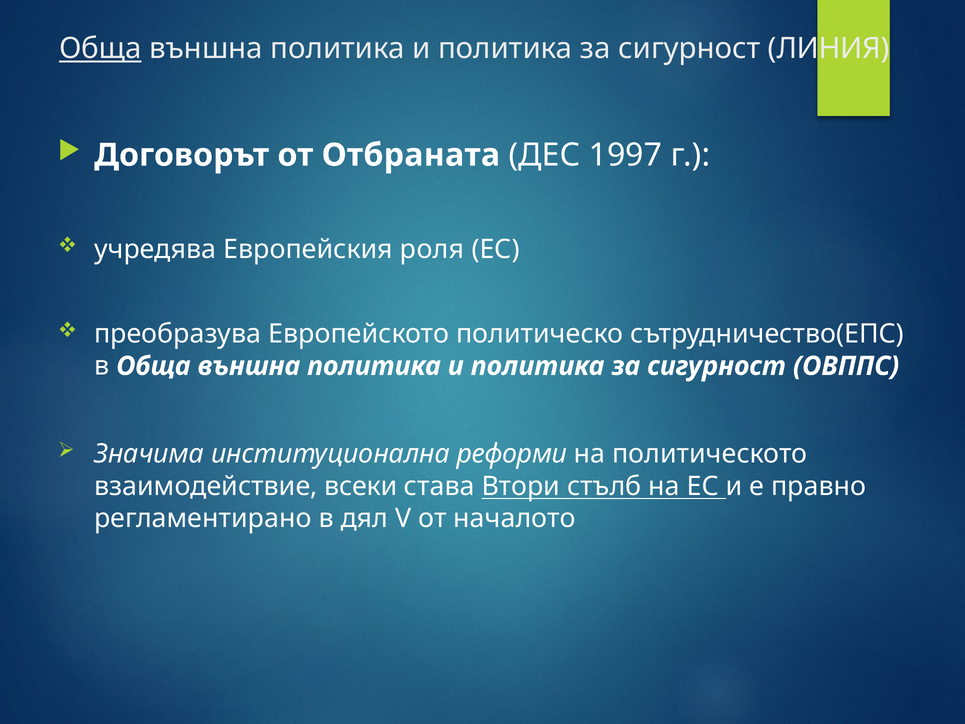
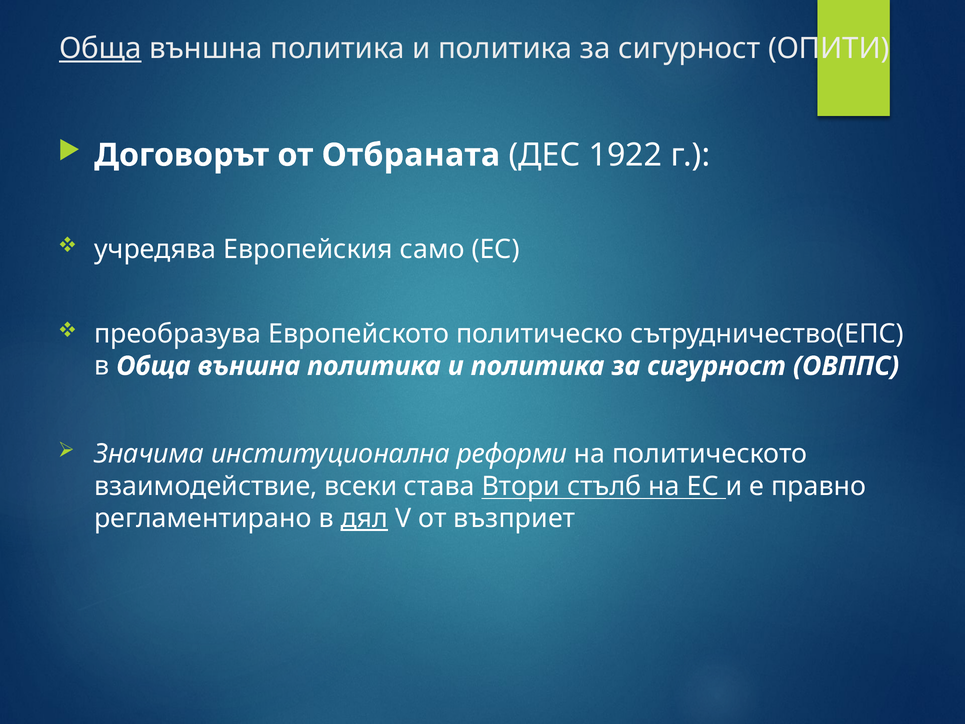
ЛИНИЯ: ЛИНИЯ -> ОПИТИ (829, 49)
1997: 1997 -> 1922 (625, 155)
роля: роля -> само (432, 249)
дял underline: none -> present (364, 518)
началото: началото -> възприет (514, 518)
